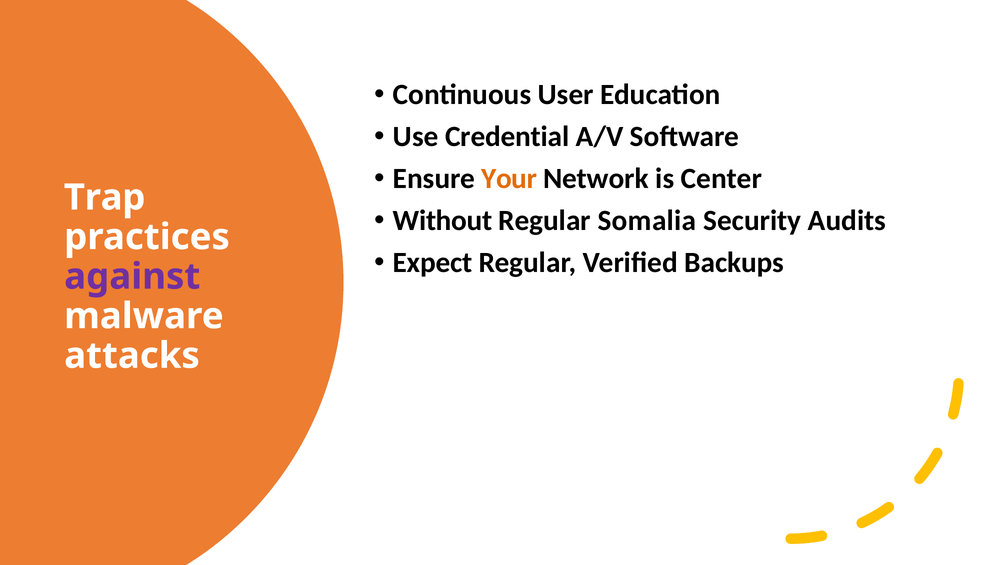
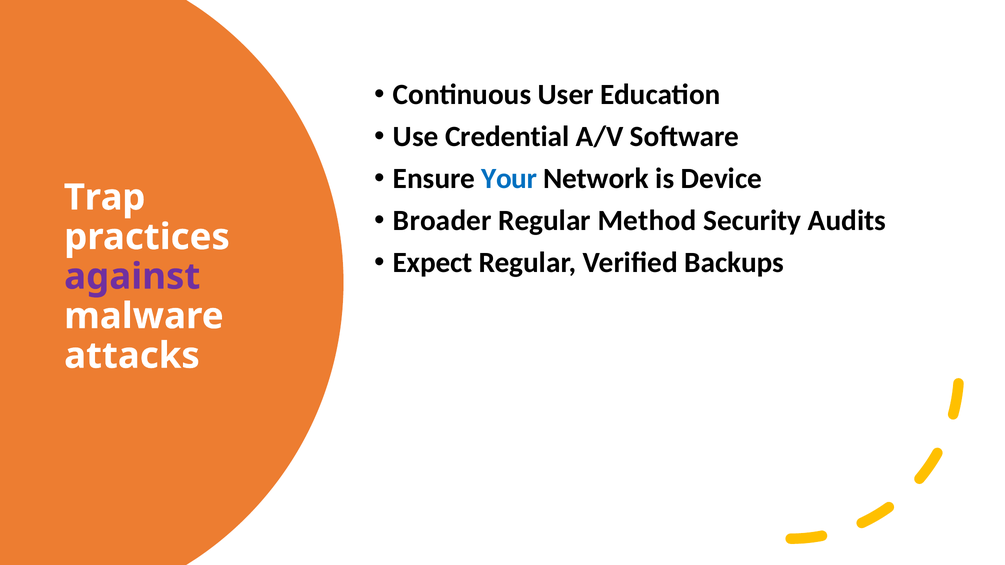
Your colour: orange -> blue (509, 179)
Center: Center -> Device (722, 179)
Without: Without -> Broader (442, 221)
Somalia: Somalia -> Method (647, 221)
